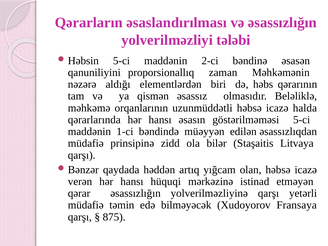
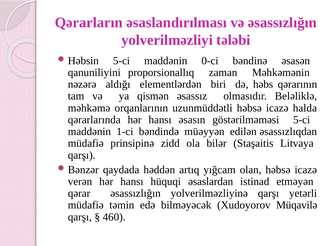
2-ci: 2-ci -> 0-ci (210, 61)
mərkəzinə: mərkəzinə -> əsaslardan (211, 181)
Fransaya: Fransaya -> Müqavilə (297, 205)
875: 875 -> 460 (114, 217)
